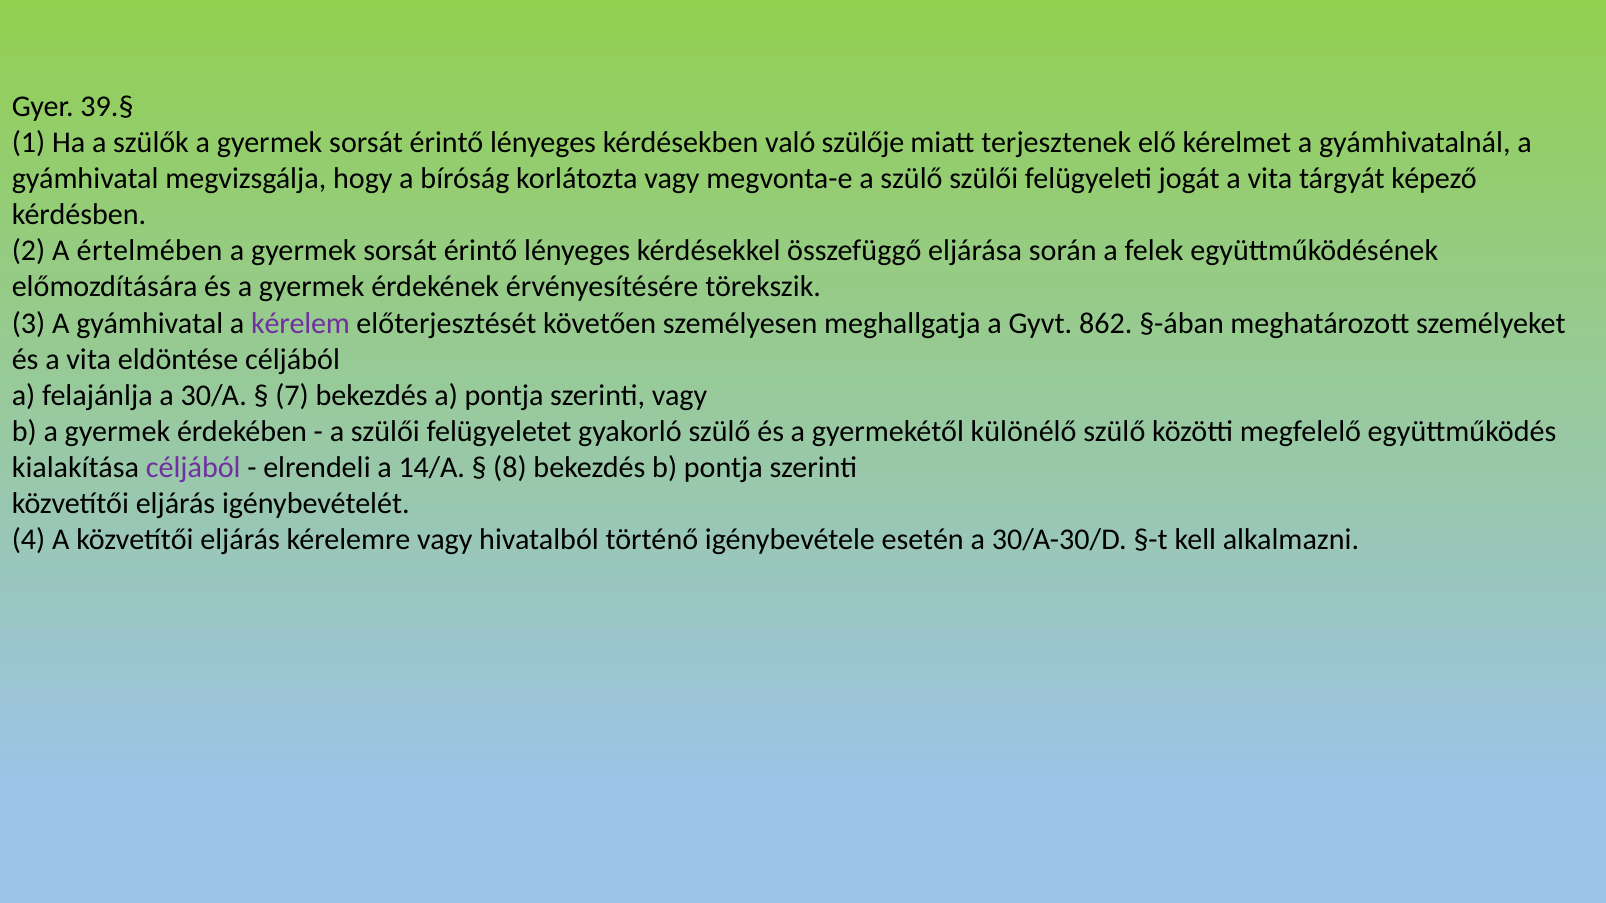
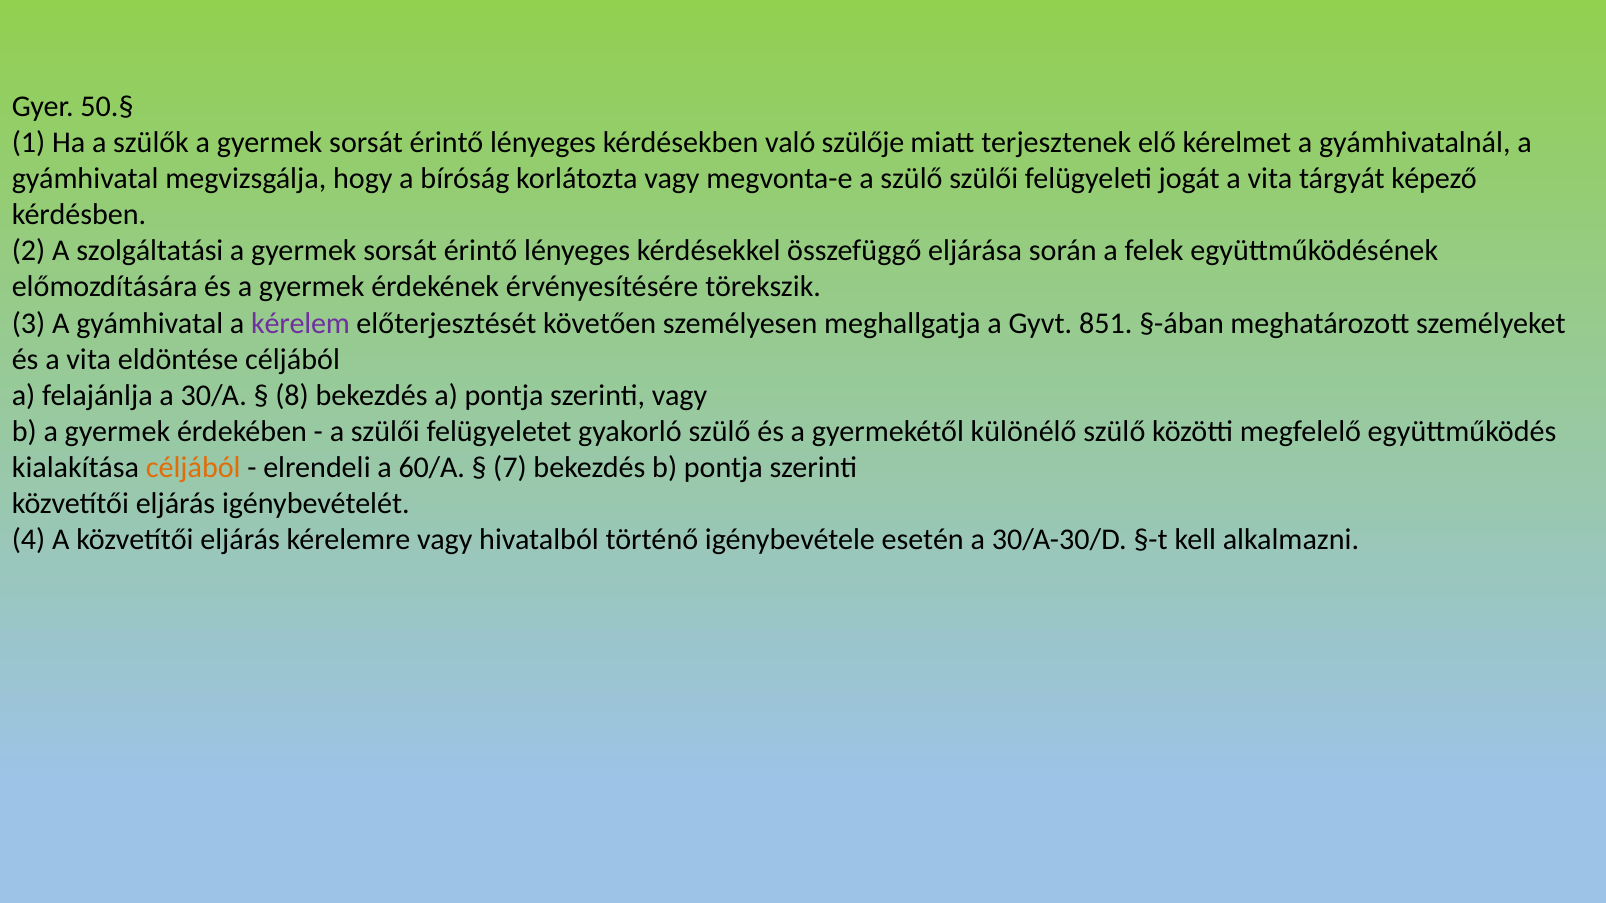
39.§: 39.§ -> 50.§ (107, 106)
értelmében: értelmében -> szolgáltatási (150, 251)
862: 862 -> 851 (1106, 323)
7: 7 -> 8 (292, 396)
céljából colour: purple -> orange (193, 468)
14/A: 14/A -> 60/A (432, 468)
8: 8 -> 7 (510, 468)
